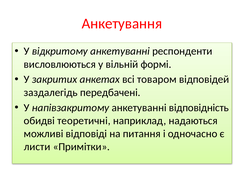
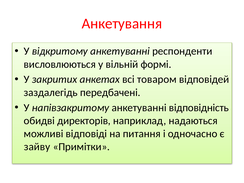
теоретичні: теоретичні -> директорів (84, 121)
листи: листи -> зайву (37, 147)
